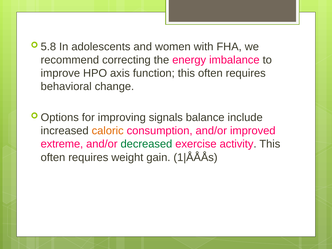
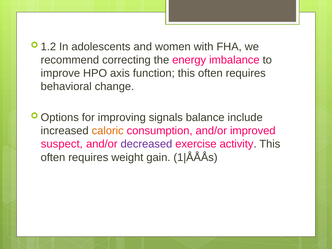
5.8: 5.8 -> 1.2 (48, 47)
extreme: extreme -> suspect (62, 144)
decreased colour: green -> purple (146, 144)
